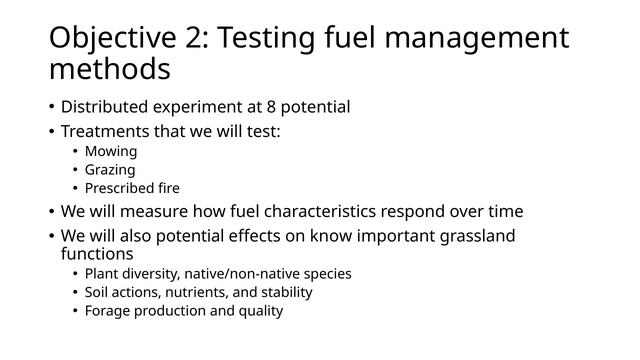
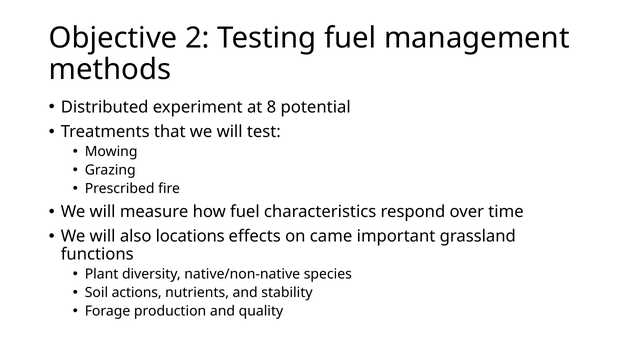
also potential: potential -> locations (190, 236)
know: know -> came (331, 236)
